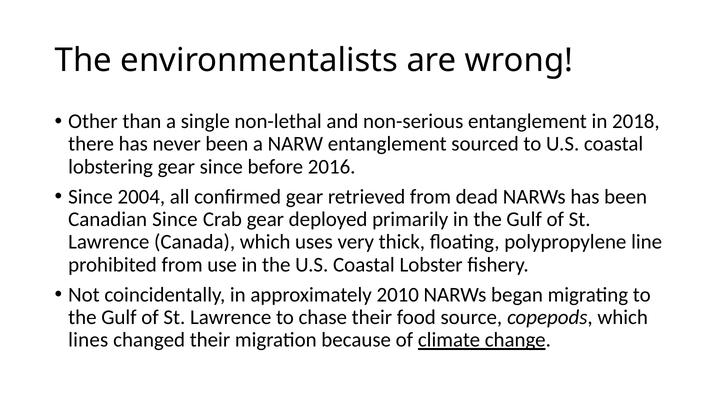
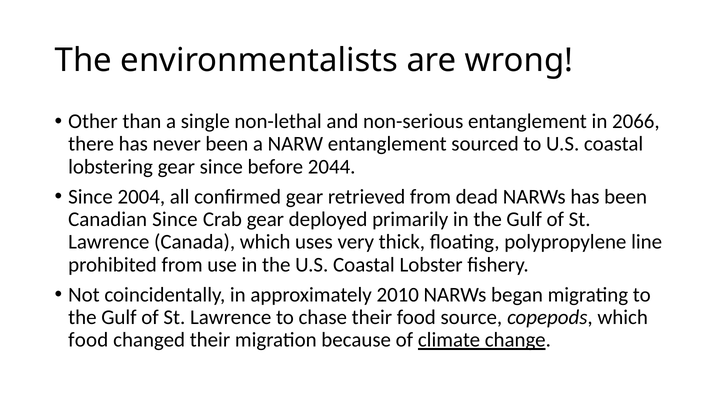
2018: 2018 -> 2066 (636, 121)
2016: 2016 -> 2044 (332, 167)
lines: lines -> food (88, 340)
